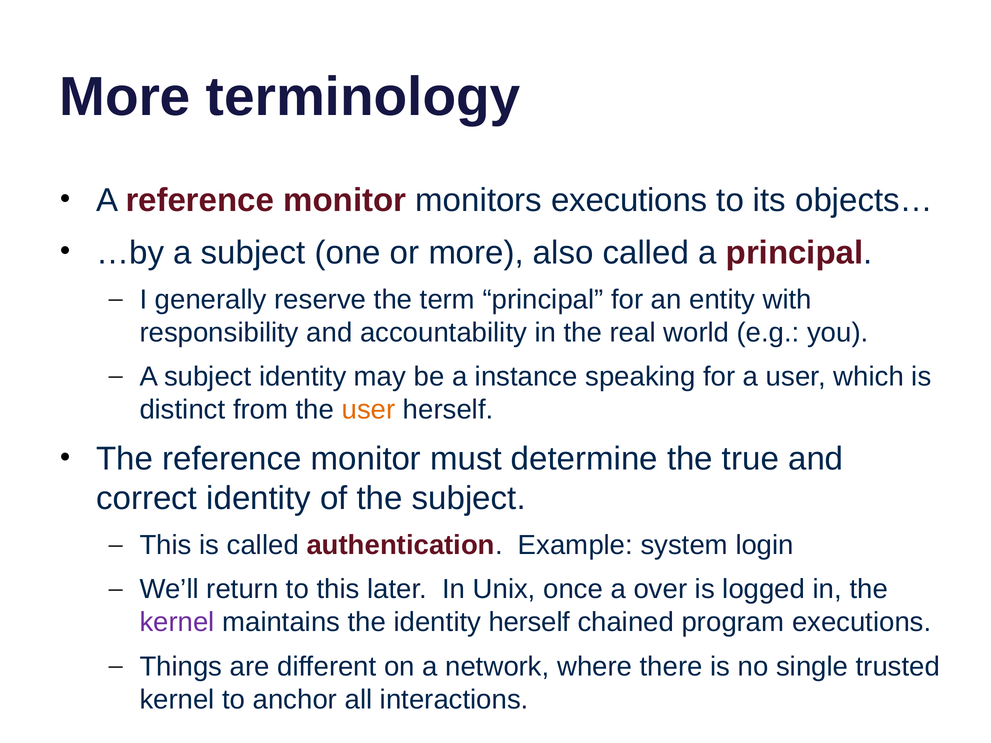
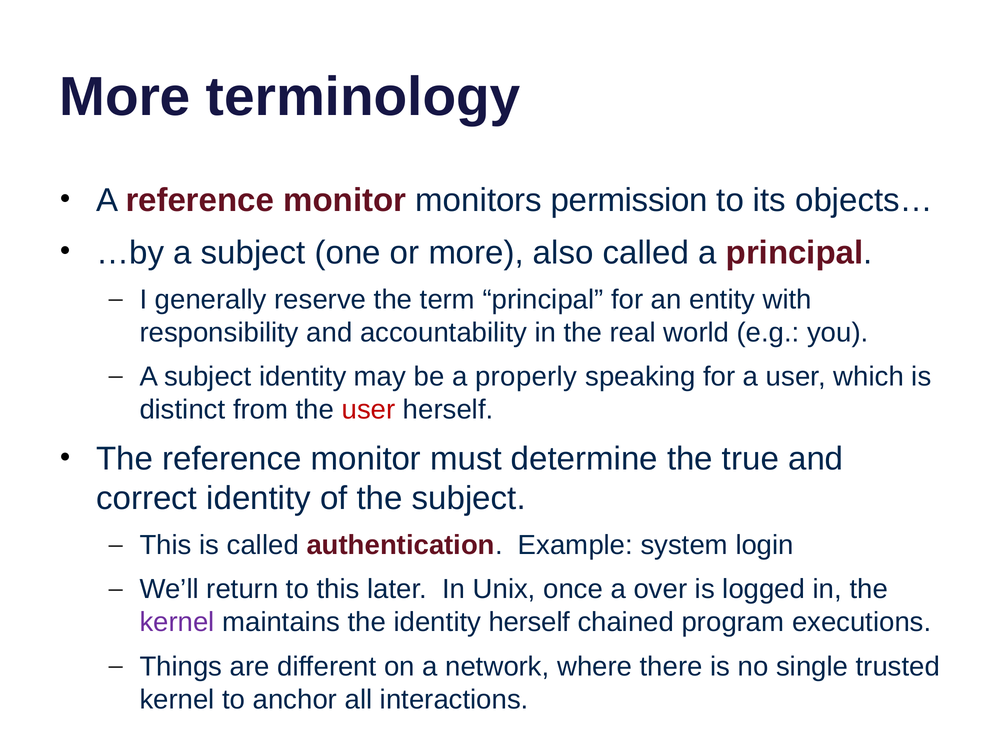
monitors executions: executions -> permission (629, 201)
instance: instance -> properly (526, 377)
user colour: orange -> red (369, 410)
